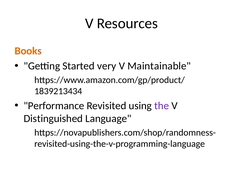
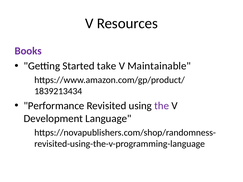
Books colour: orange -> purple (28, 51)
very: very -> take (107, 66)
Distinguished: Distinguished -> Development (53, 119)
